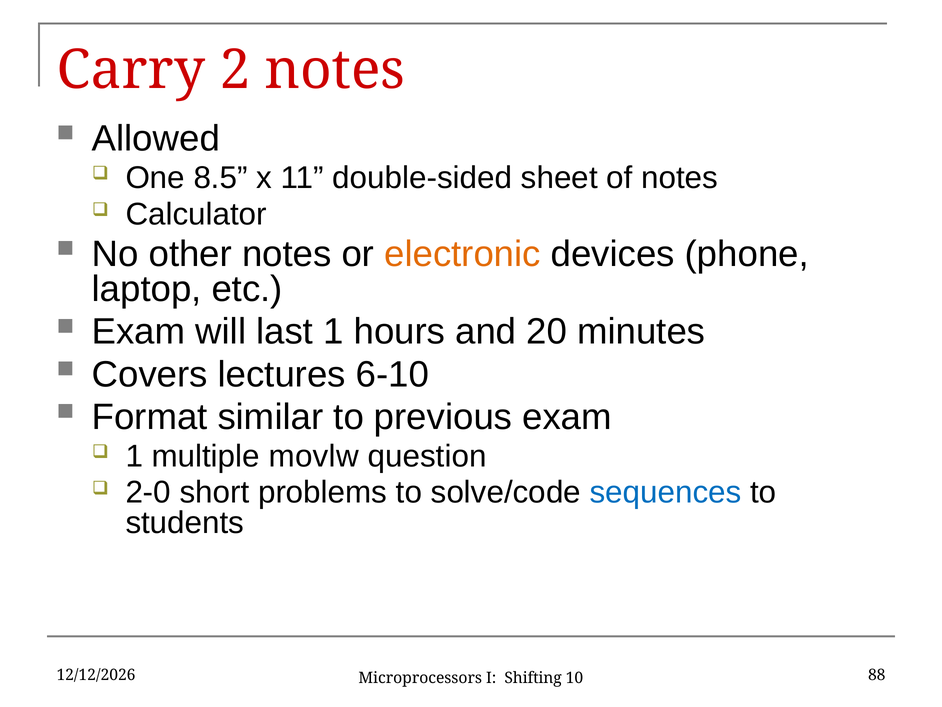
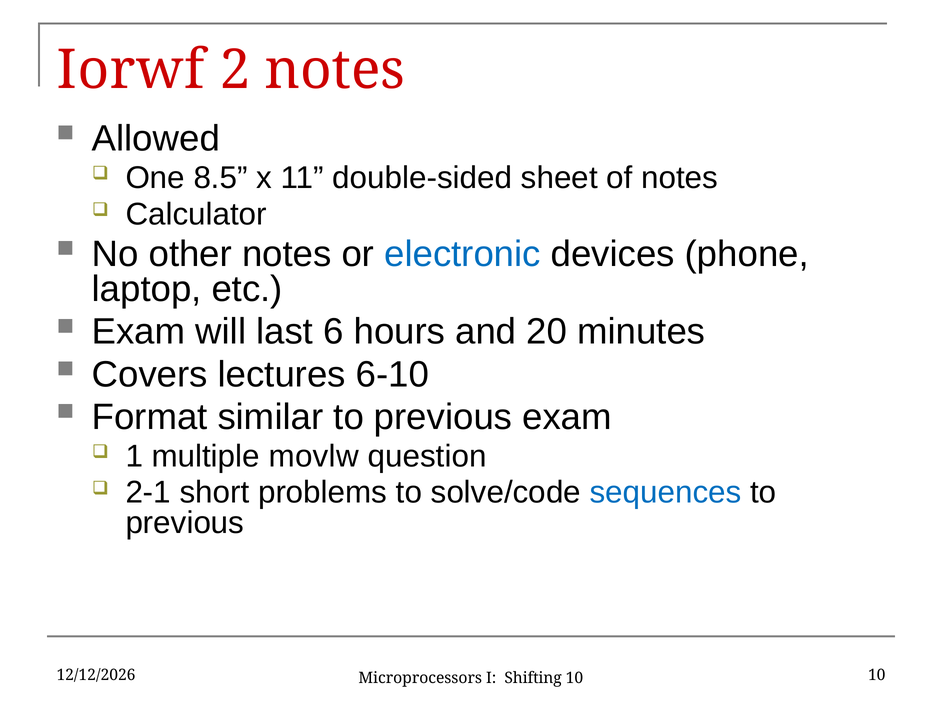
Carry: Carry -> Iorwf (131, 70)
electronic colour: orange -> blue (463, 254)
last 1: 1 -> 6 (333, 332)
2-0: 2-0 -> 2-1 (148, 492)
students: students -> previous (185, 522)
10 88: 88 -> 10 (877, 675)
